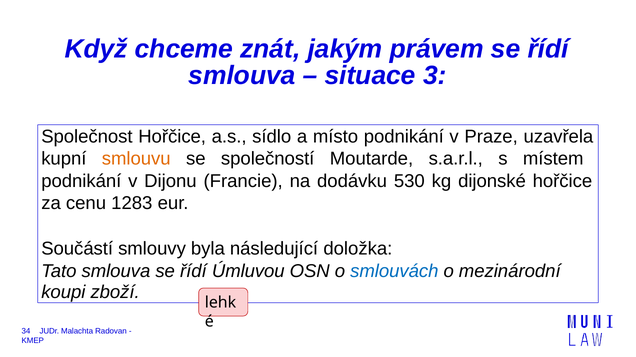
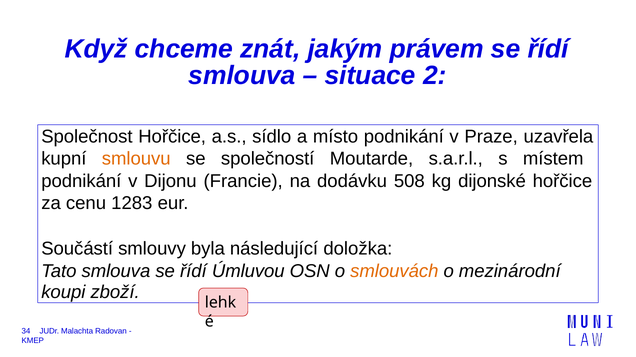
3: 3 -> 2 (435, 76)
530: 530 -> 508 (409, 181)
smlouvách colour: blue -> orange (394, 271)
